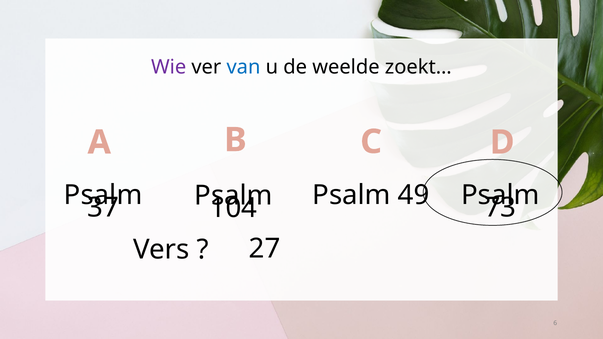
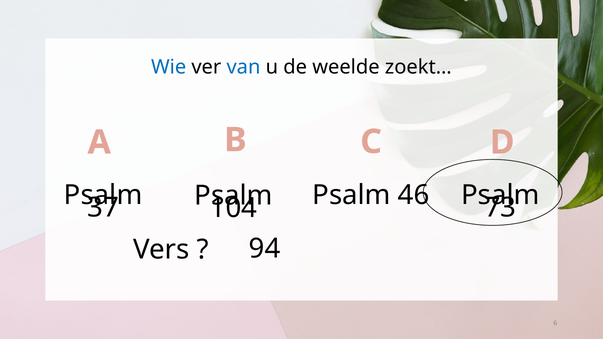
Wie colour: purple -> blue (169, 67)
49: 49 -> 46 (414, 195)
27: 27 -> 94 (265, 249)
